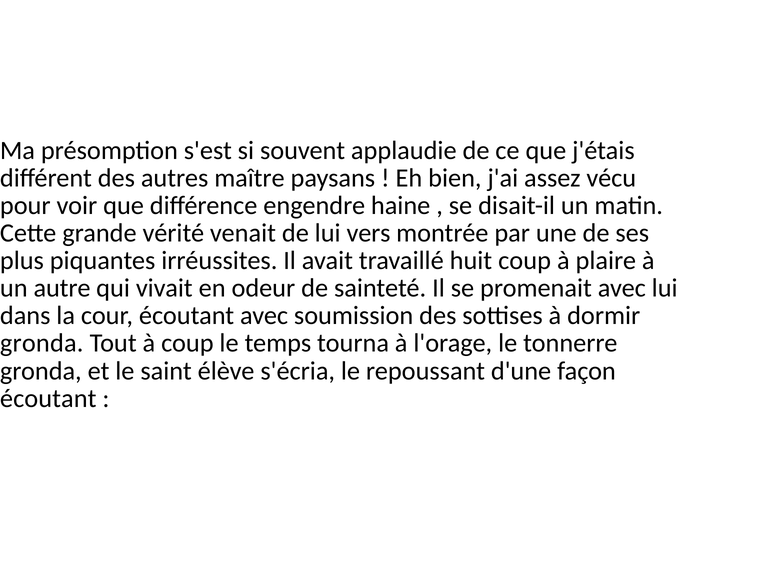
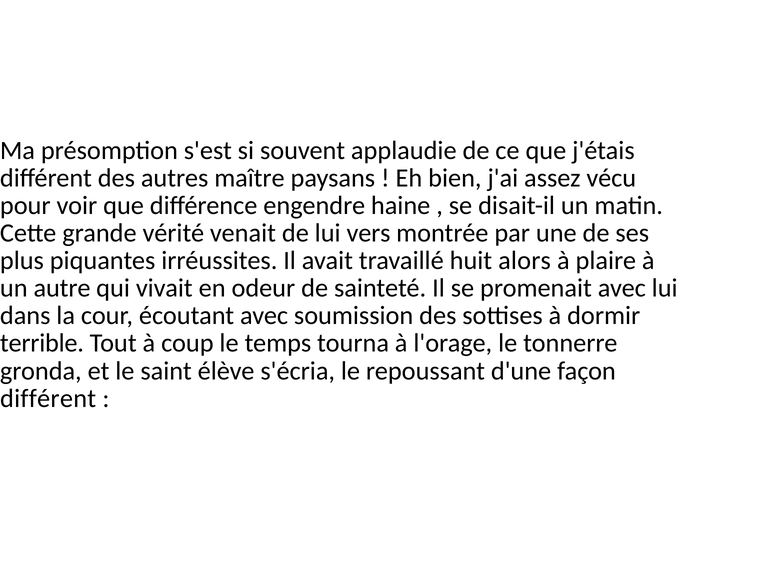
huit coup: coup -> alors (525, 260)
gronda: gronda -> terrible (42, 343)
écoutant: écoutant -> différent (48, 398)
